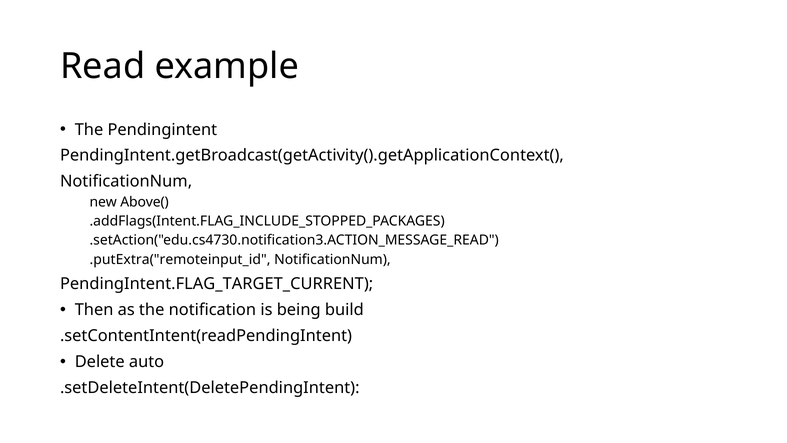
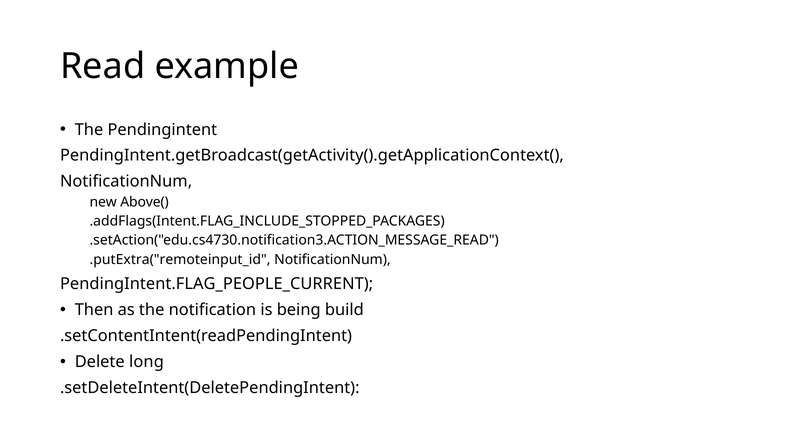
PendingIntent.FLAG_TARGET_CURRENT: PendingIntent.FLAG_TARGET_CURRENT -> PendingIntent.FLAG_PEOPLE_CURRENT (217, 284)
auto: auto -> long (146, 362)
